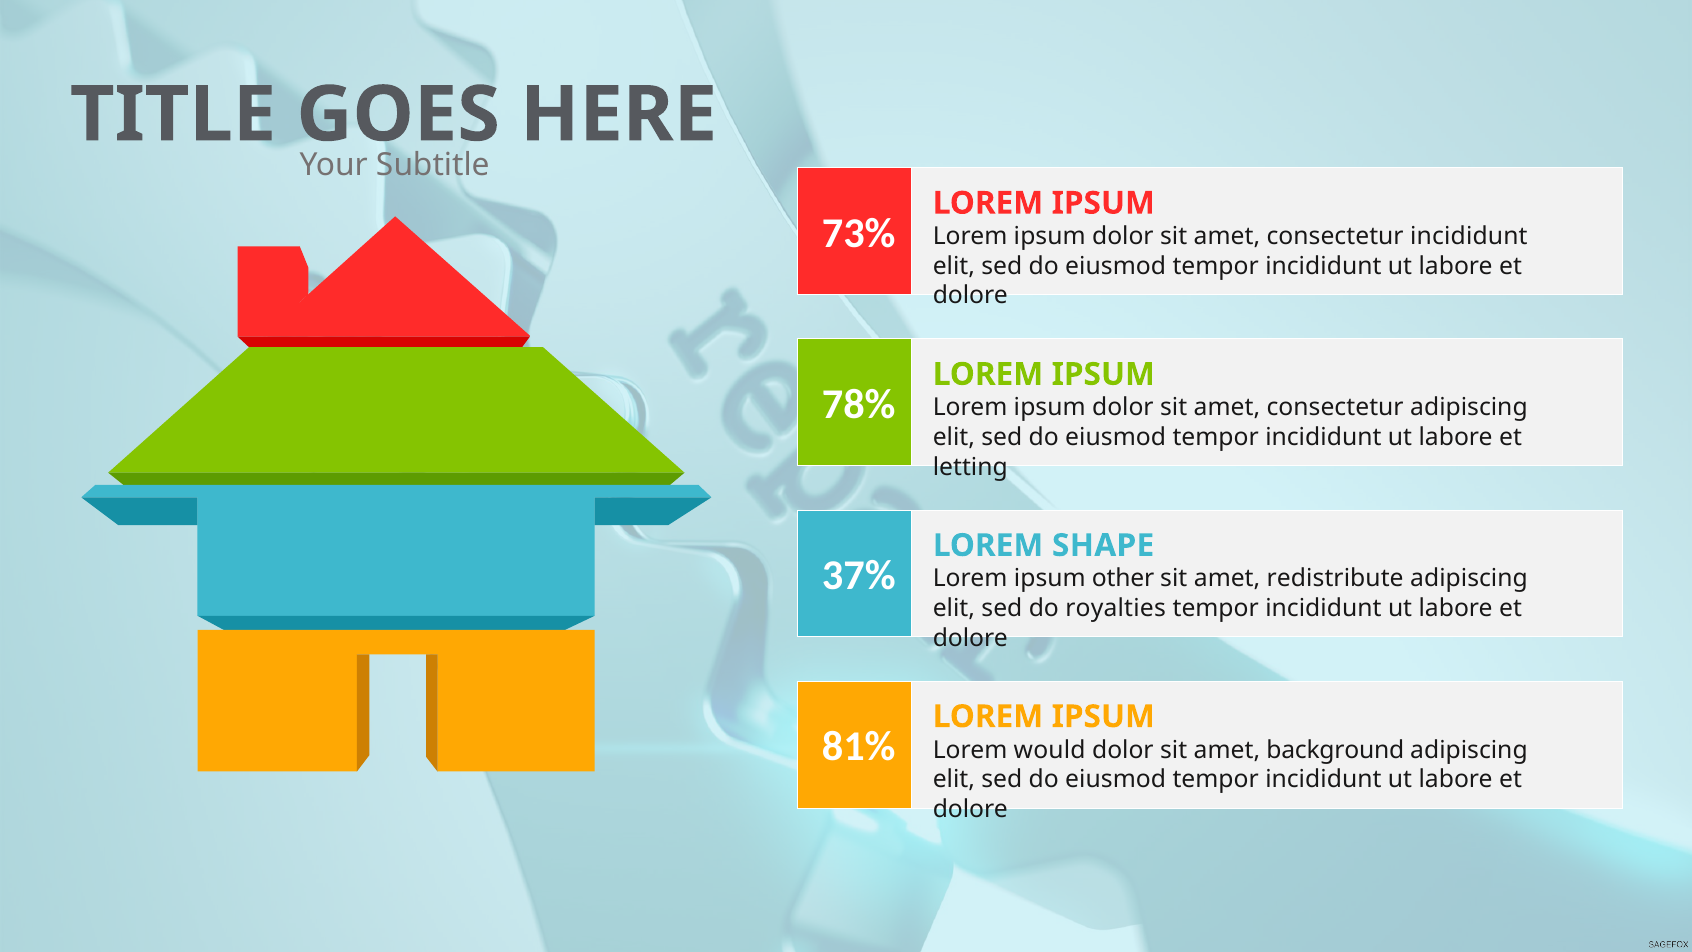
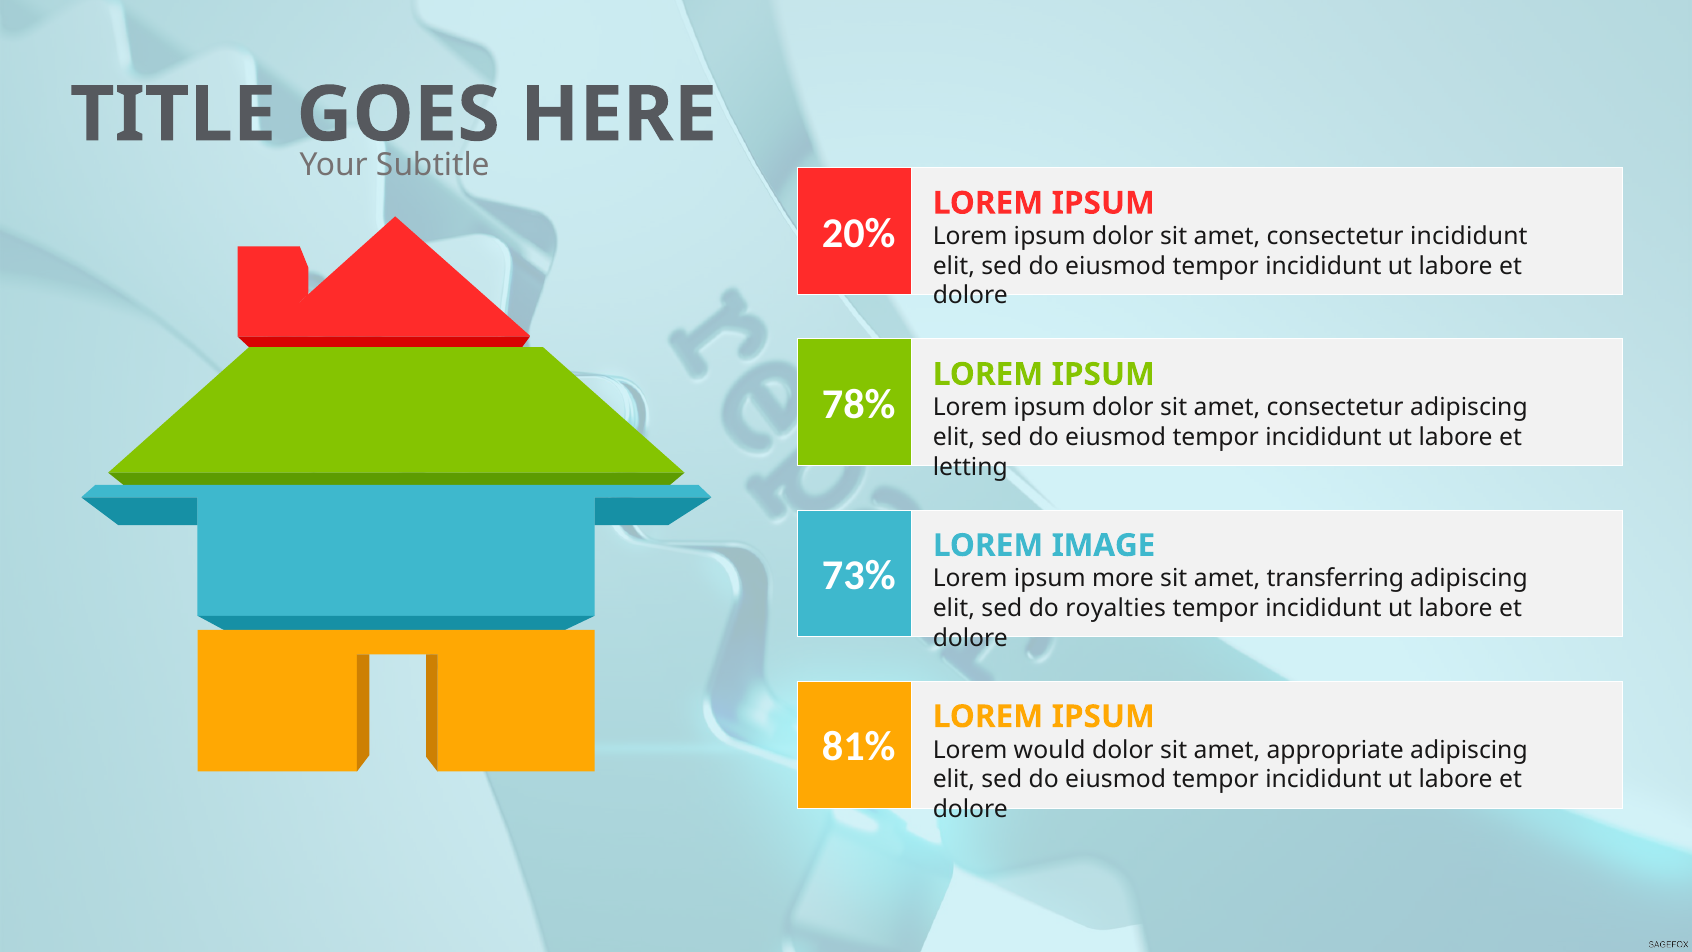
73%: 73% -> 20% (859, 233)
SHAPE: SHAPE -> IMAGE (1103, 545)
37%: 37% -> 73% (859, 575)
other: other -> more (1123, 579)
redistribute: redistribute -> transferring (1335, 579)
background: background -> appropriate (1335, 750)
